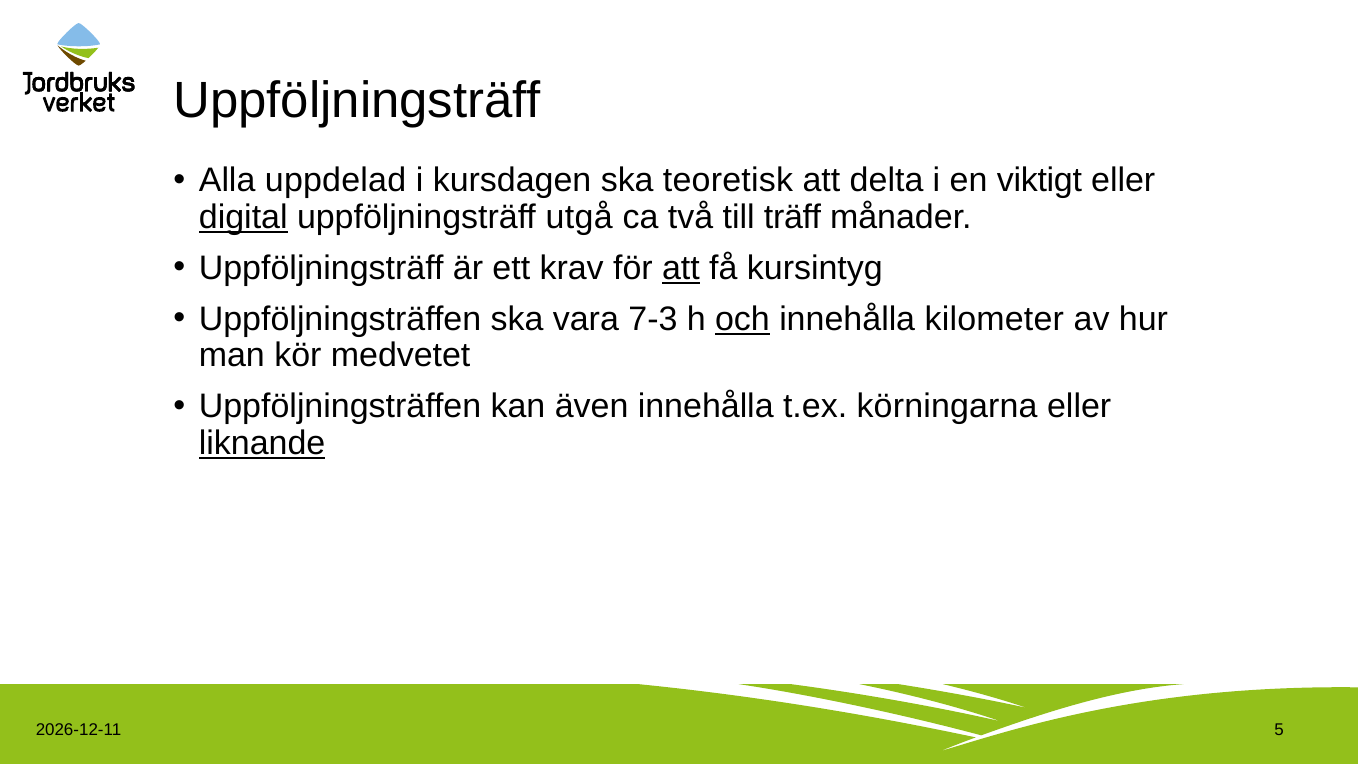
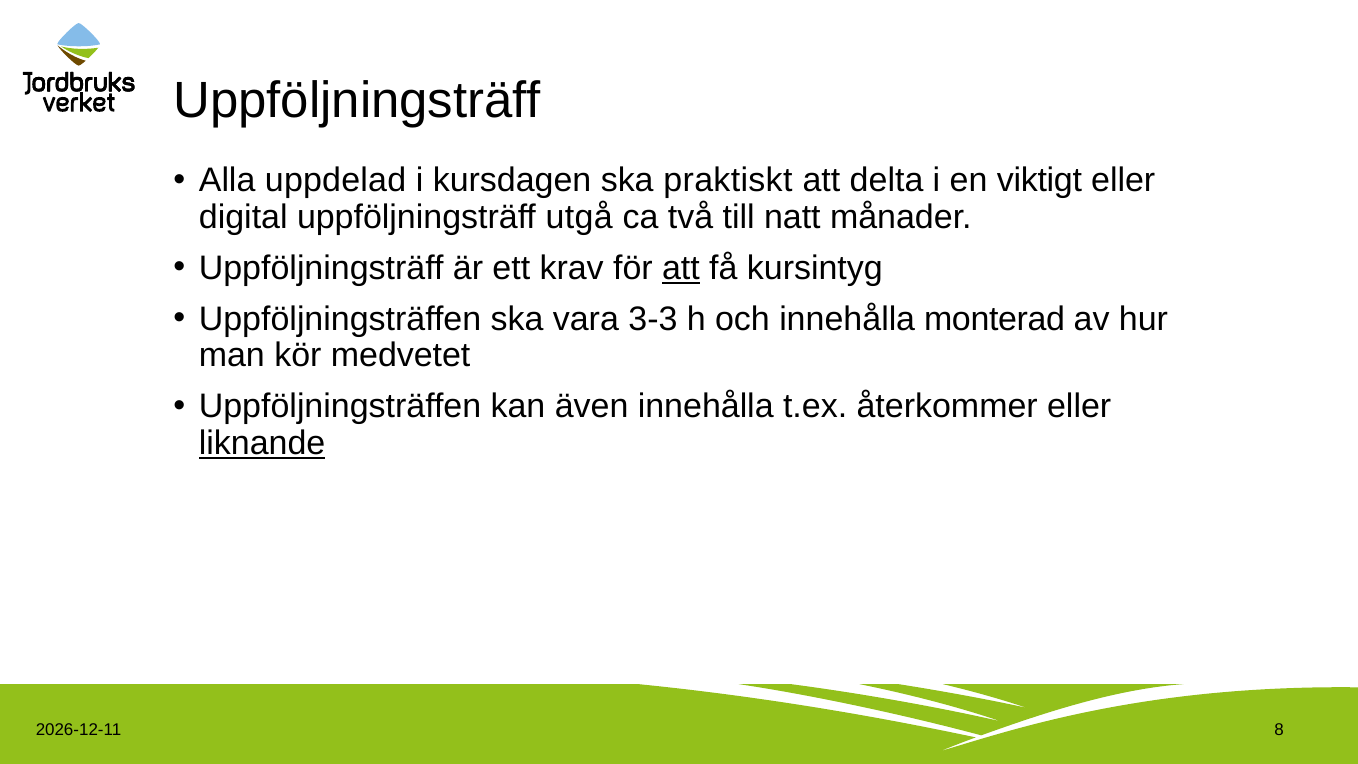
teoretisk: teoretisk -> praktiskt (728, 181)
digital underline: present -> none (243, 217)
träff: träff -> natt (792, 217)
7-3: 7-3 -> 3-3 (653, 319)
och underline: present -> none (742, 319)
kilometer: kilometer -> monterad (995, 319)
körningarna: körningarna -> återkommer (947, 406)
5: 5 -> 8 (1279, 729)
